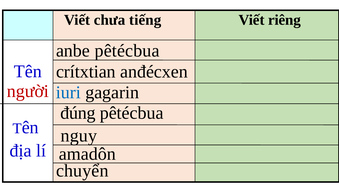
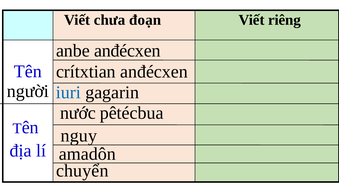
tiếng: tiếng -> đoạn (145, 20)
anbe pêtécbua: pêtécbua -> anđécxen (127, 51)
người colour: red -> black (28, 91)
đúng: đúng -> nước (78, 113)
